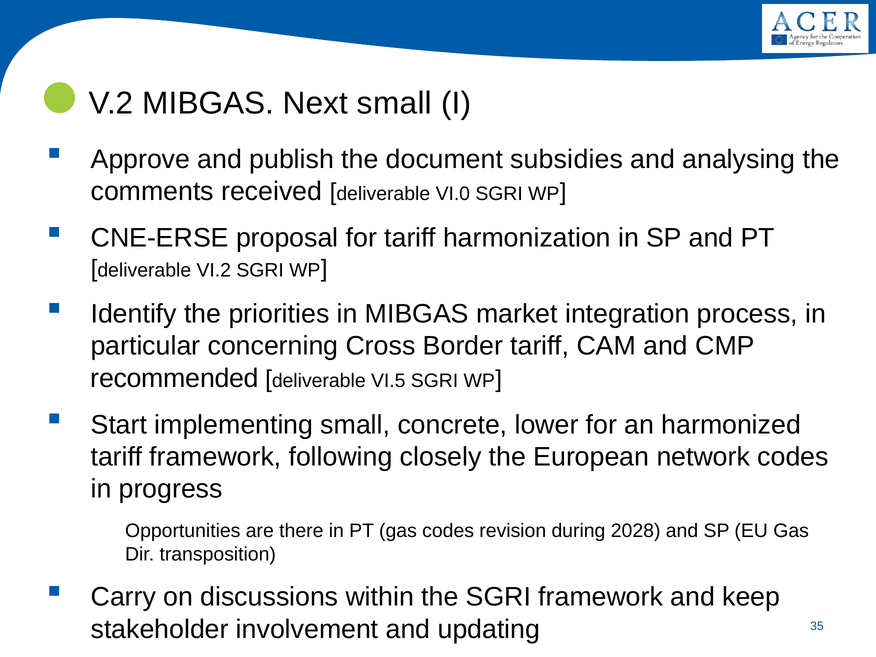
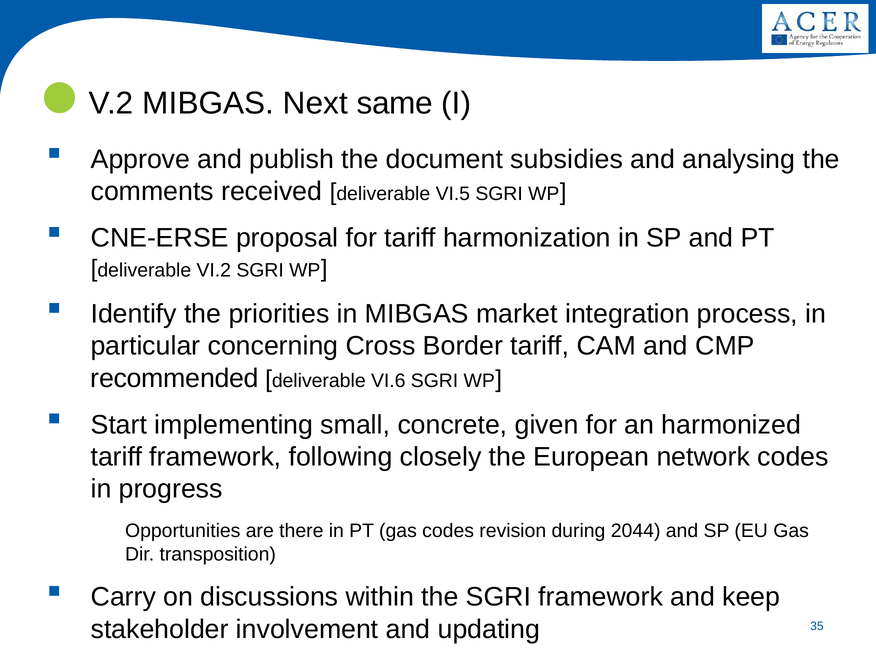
Next small: small -> same (395, 103)
VI.0: VI.0 -> VI.5 (453, 194)
VI.5: VI.5 -> VI.6 (388, 381)
lower: lower -> given (547, 425)
2028: 2028 -> 2044 (636, 531)
